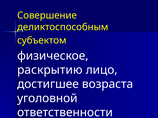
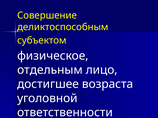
раскрытию: раскрытию -> отдельным (50, 70)
